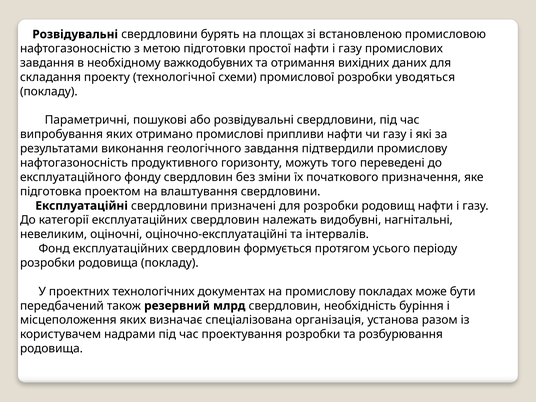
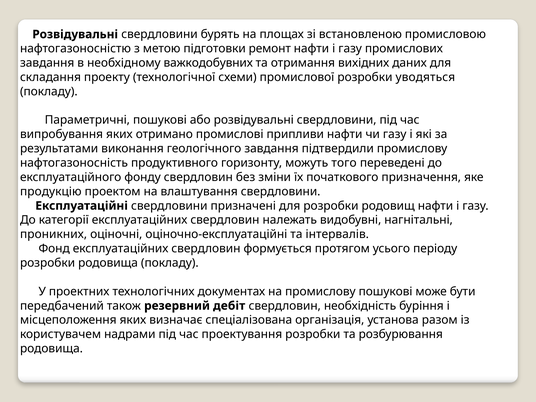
простої: простої -> ремонт (270, 49)
підготовка: підготовка -> продукцію (51, 191)
невеликим: невеликим -> проникних (54, 234)
промислову покладах: покладах -> пошукові (386, 291)
млрд: млрд -> дебіт (229, 306)
